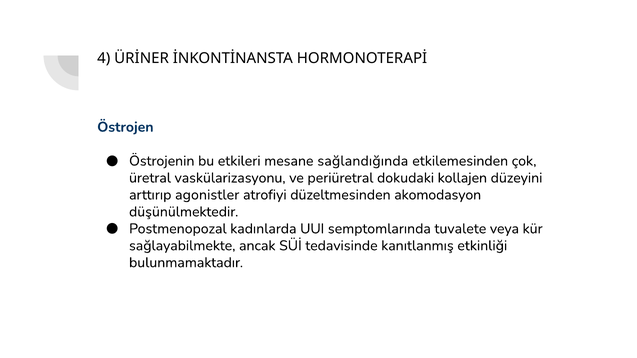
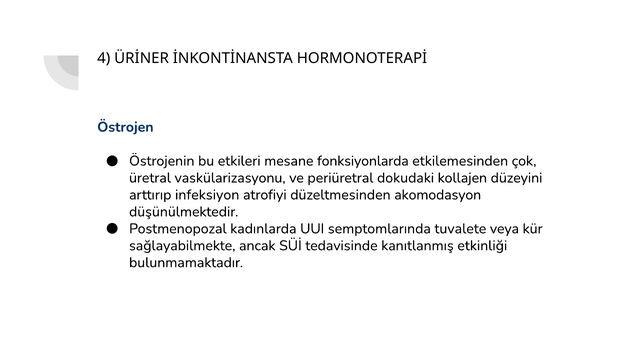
sağlandığında: sağlandığında -> fonksiyonlarda (363, 161)
agonistler: agonistler -> infeksiyon (207, 195)
